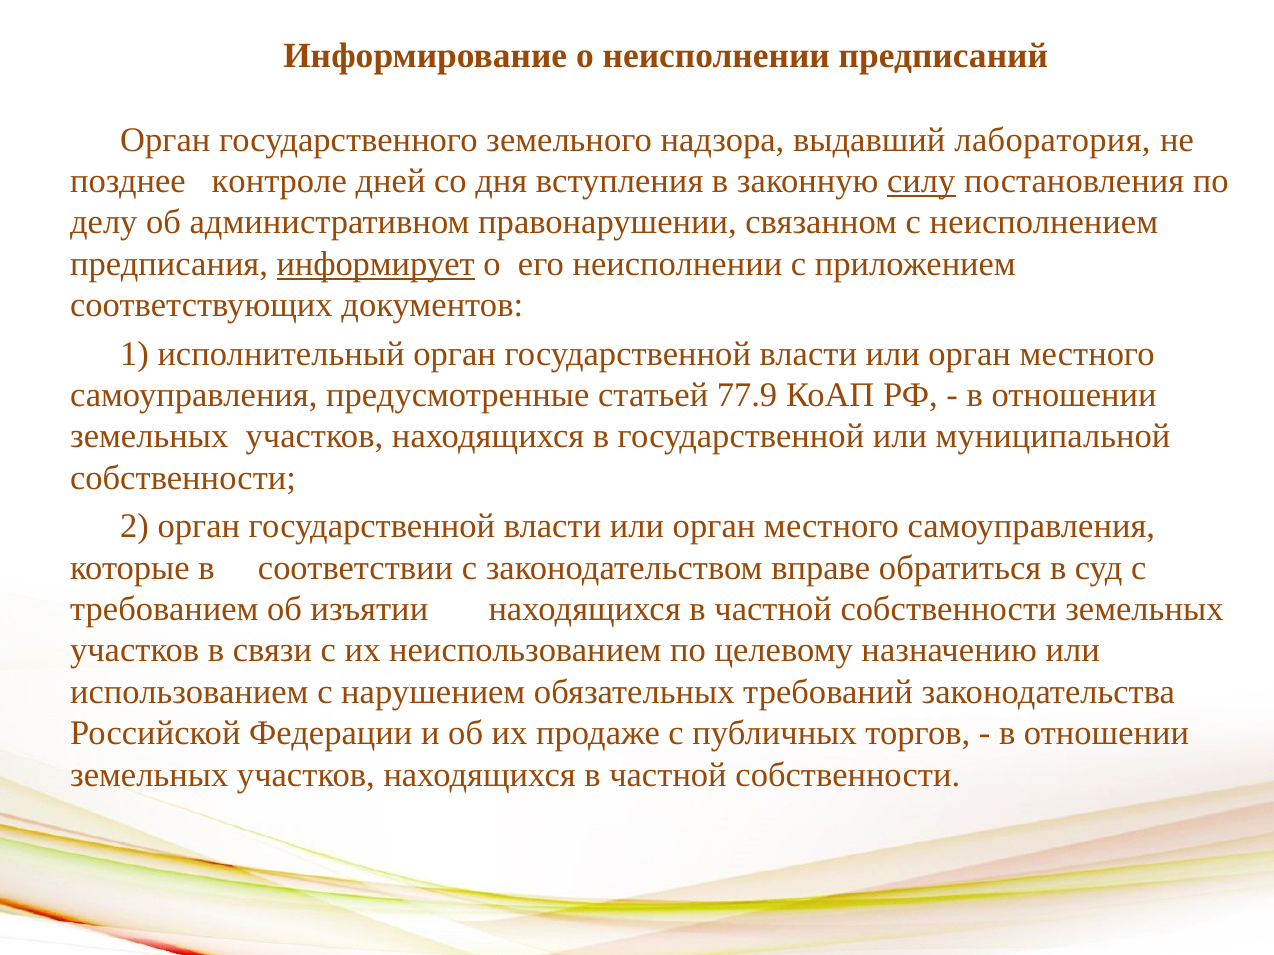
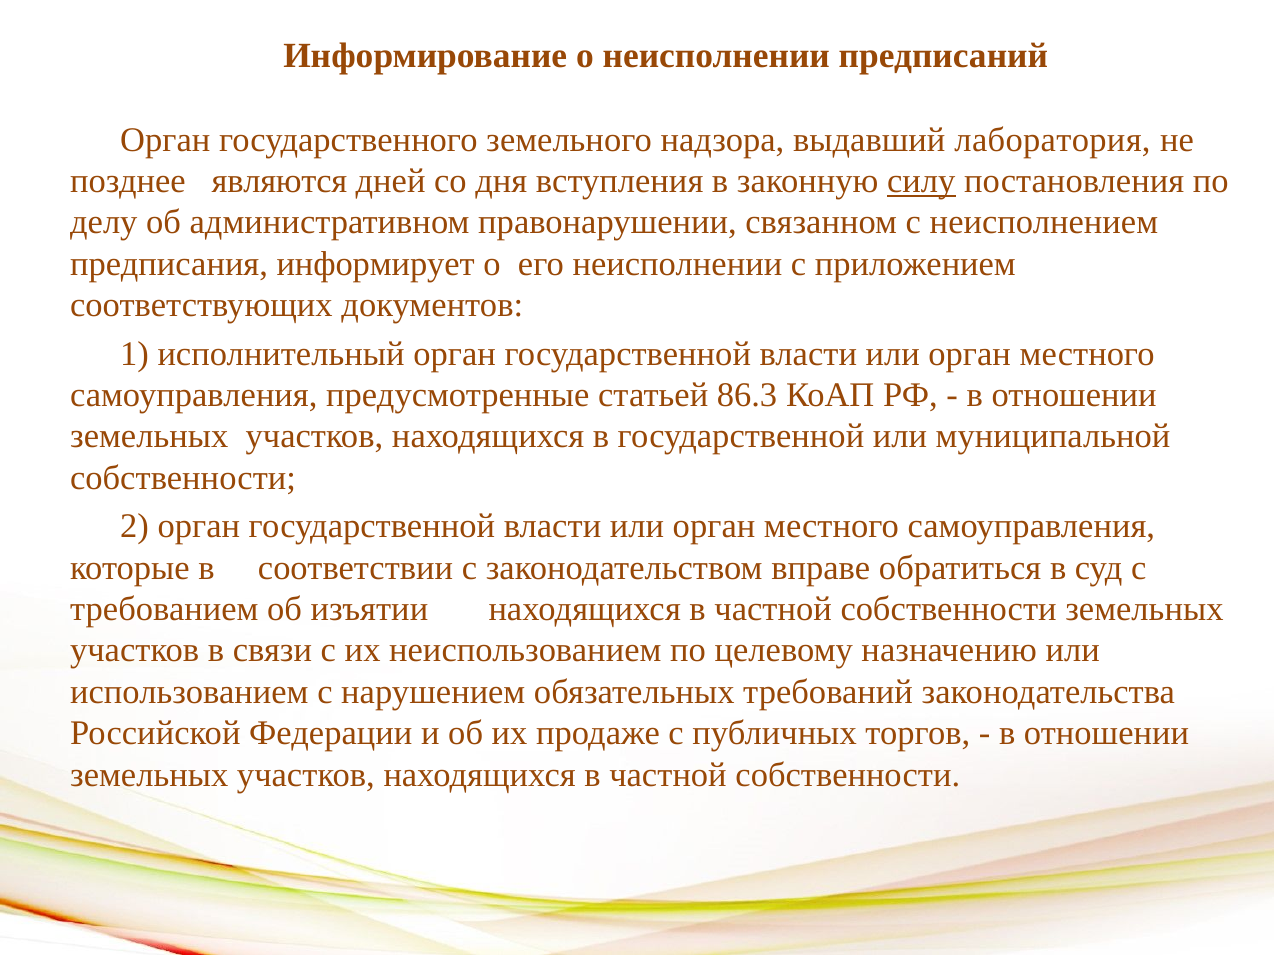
контроле: контроле -> являются (279, 181)
информирует underline: present -> none (376, 264)
77.9: 77.9 -> 86.3 (747, 395)
